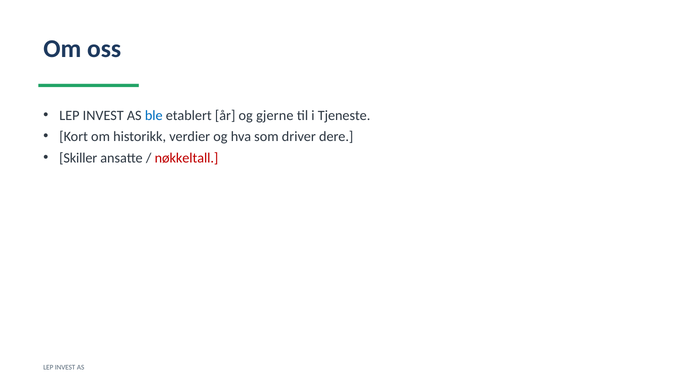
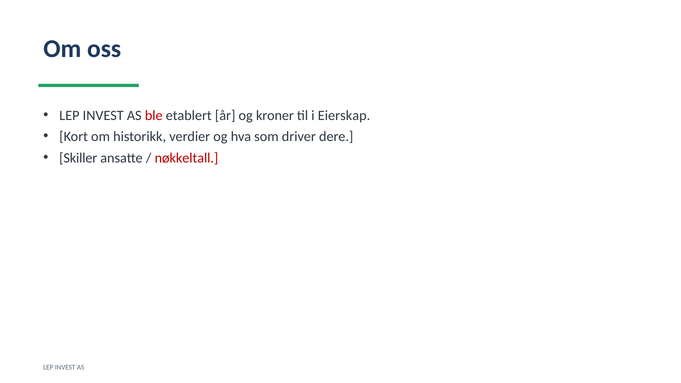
ble colour: blue -> red (154, 115)
gjerne: gjerne -> kroner (275, 115)
Tjeneste: Tjeneste -> Eierskap (344, 115)
